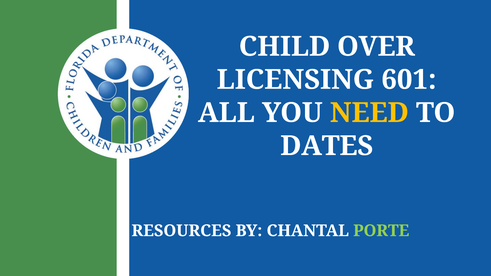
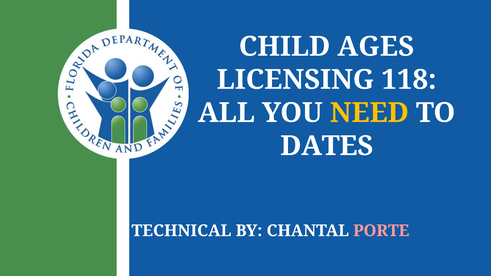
OVER: OVER -> AGES (376, 47)
601: 601 -> 118 (409, 80)
RESOURCES: RESOURCES -> TECHNICAL (181, 231)
PORTE colour: light green -> pink (381, 231)
